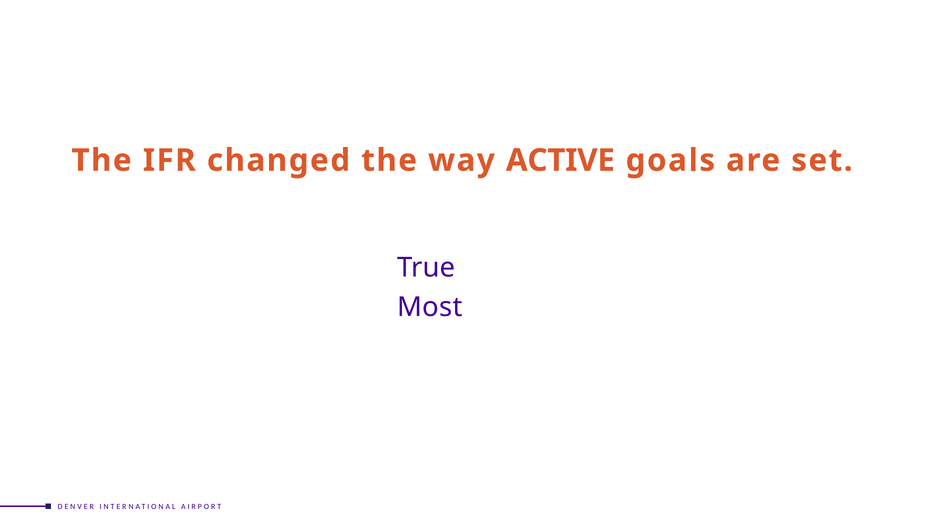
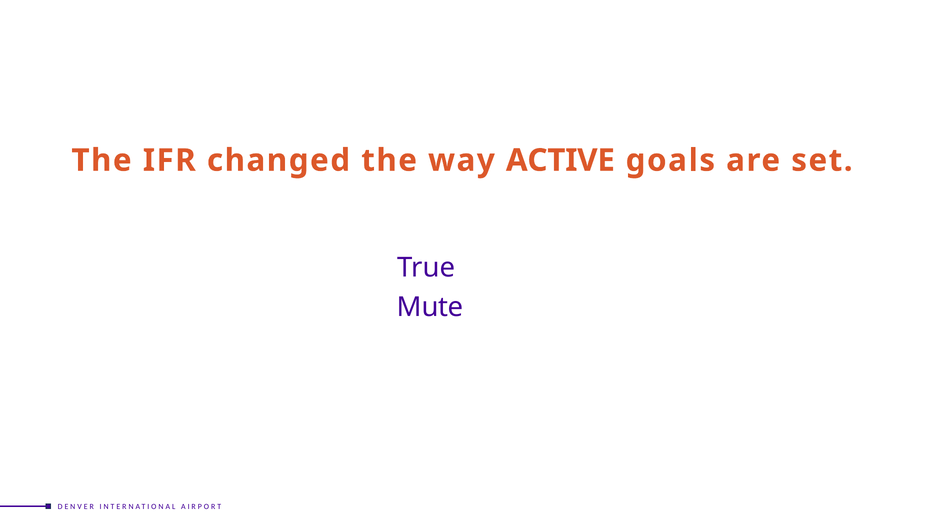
Most: Most -> Mute (430, 308)
